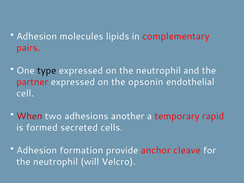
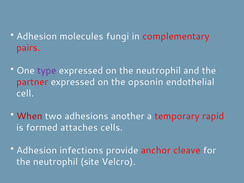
lipids: lipids -> fungi (118, 36)
type colour: black -> purple (47, 71)
secreted: secreted -> attaches (79, 128)
formation: formation -> infections (81, 150)
will: will -> site (90, 162)
